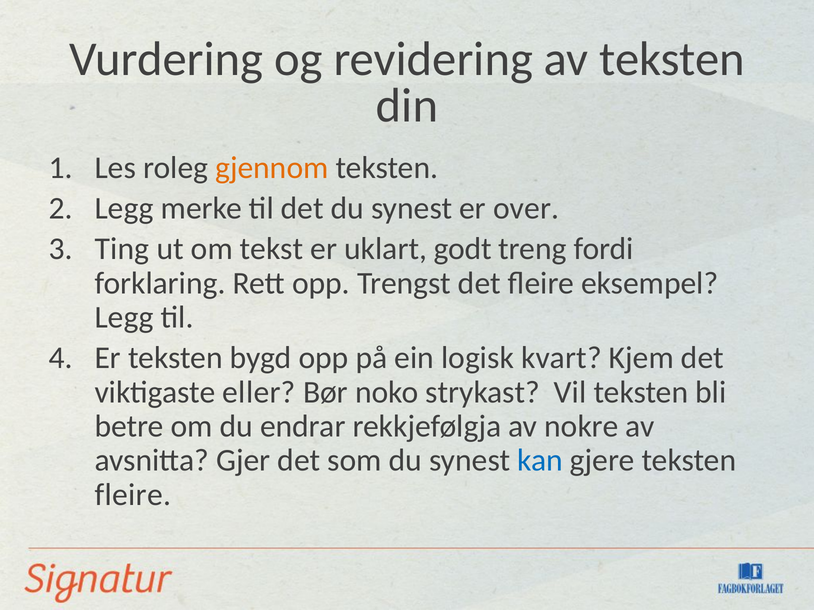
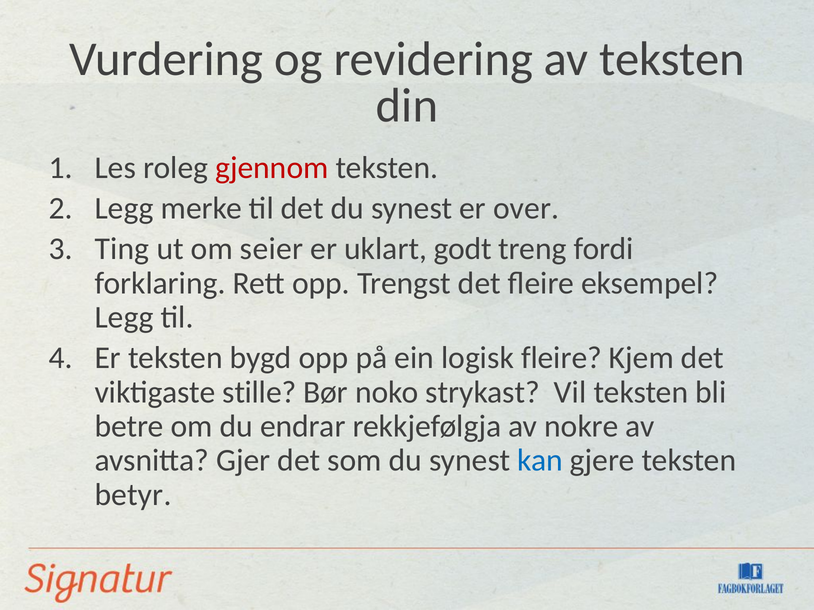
gjennom colour: orange -> red (272, 168)
tekst: tekst -> seier (271, 249)
logisk kvart: kvart -> fleire (561, 358)
eller: eller -> stille (259, 392)
fleire: fleire -> betyr (133, 495)
